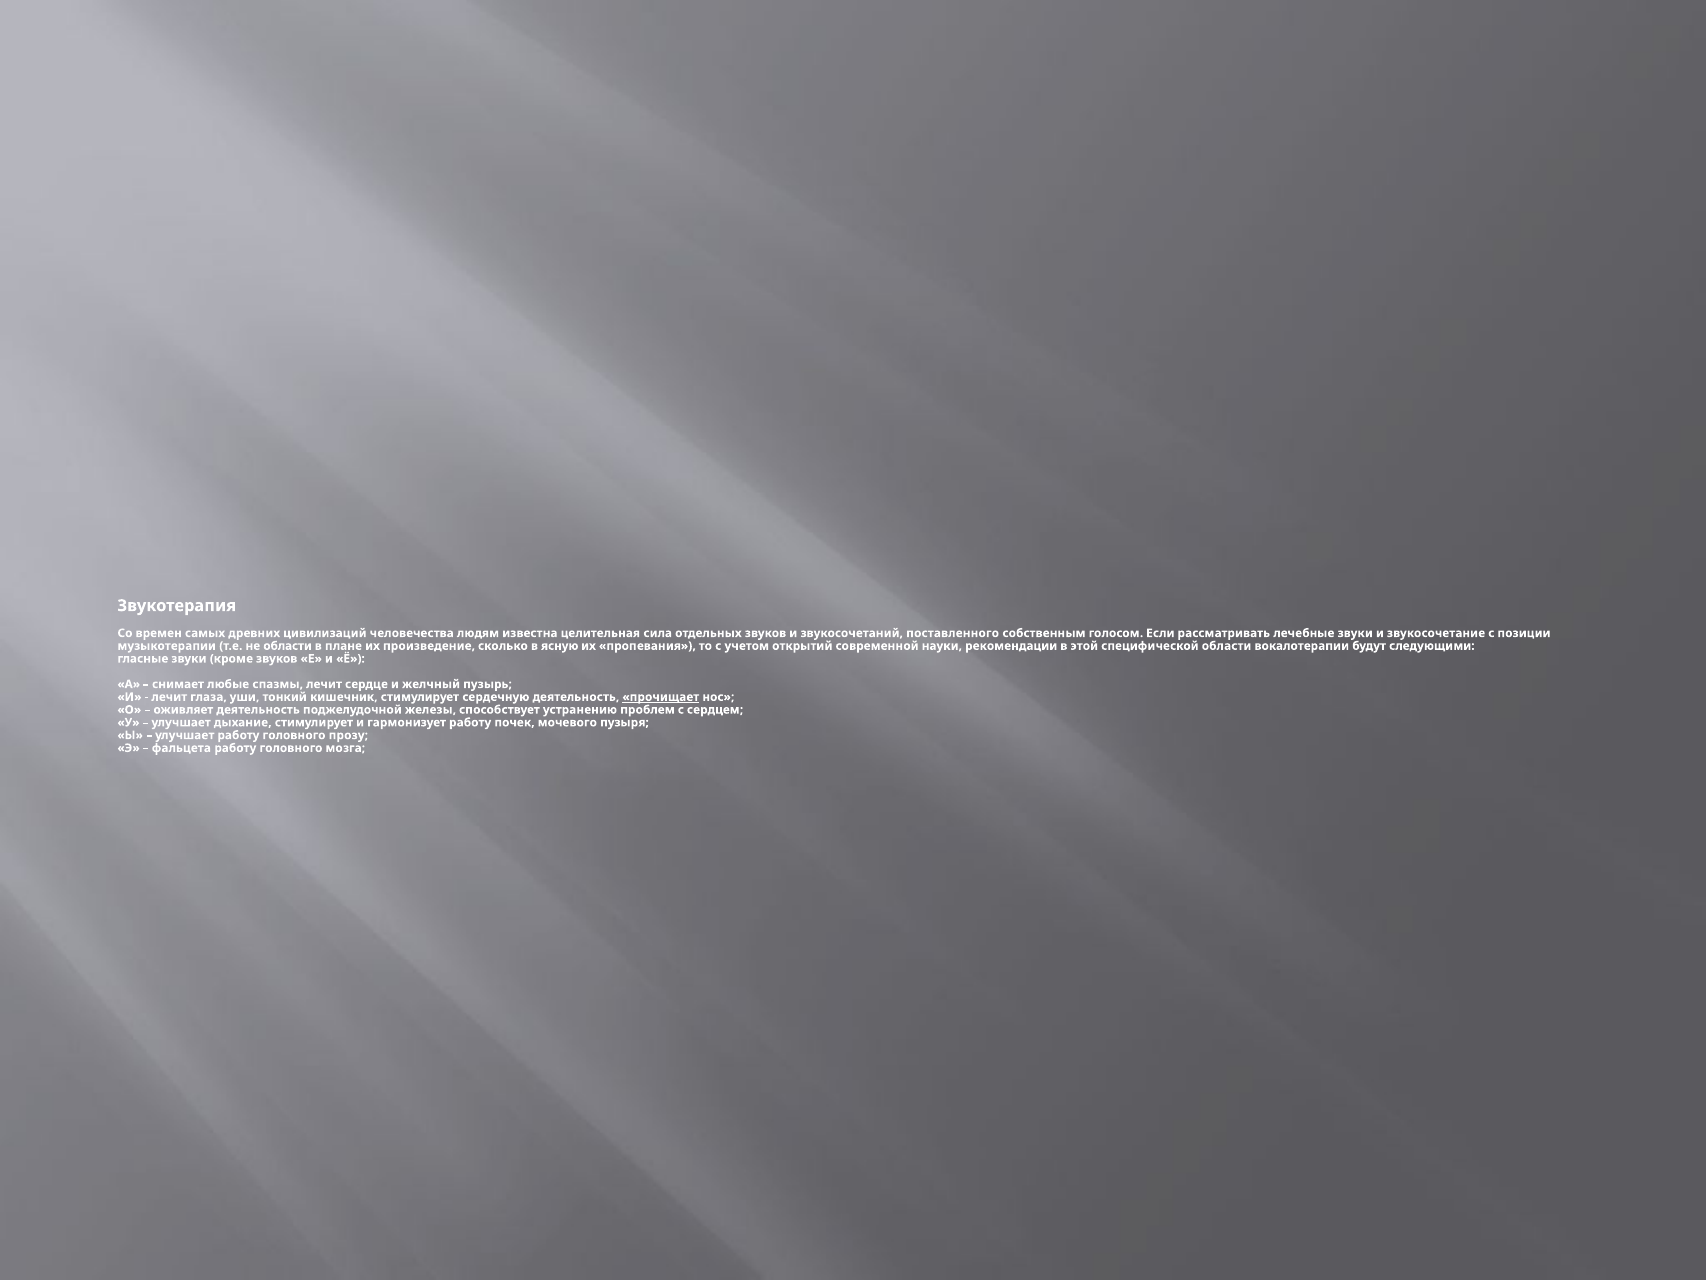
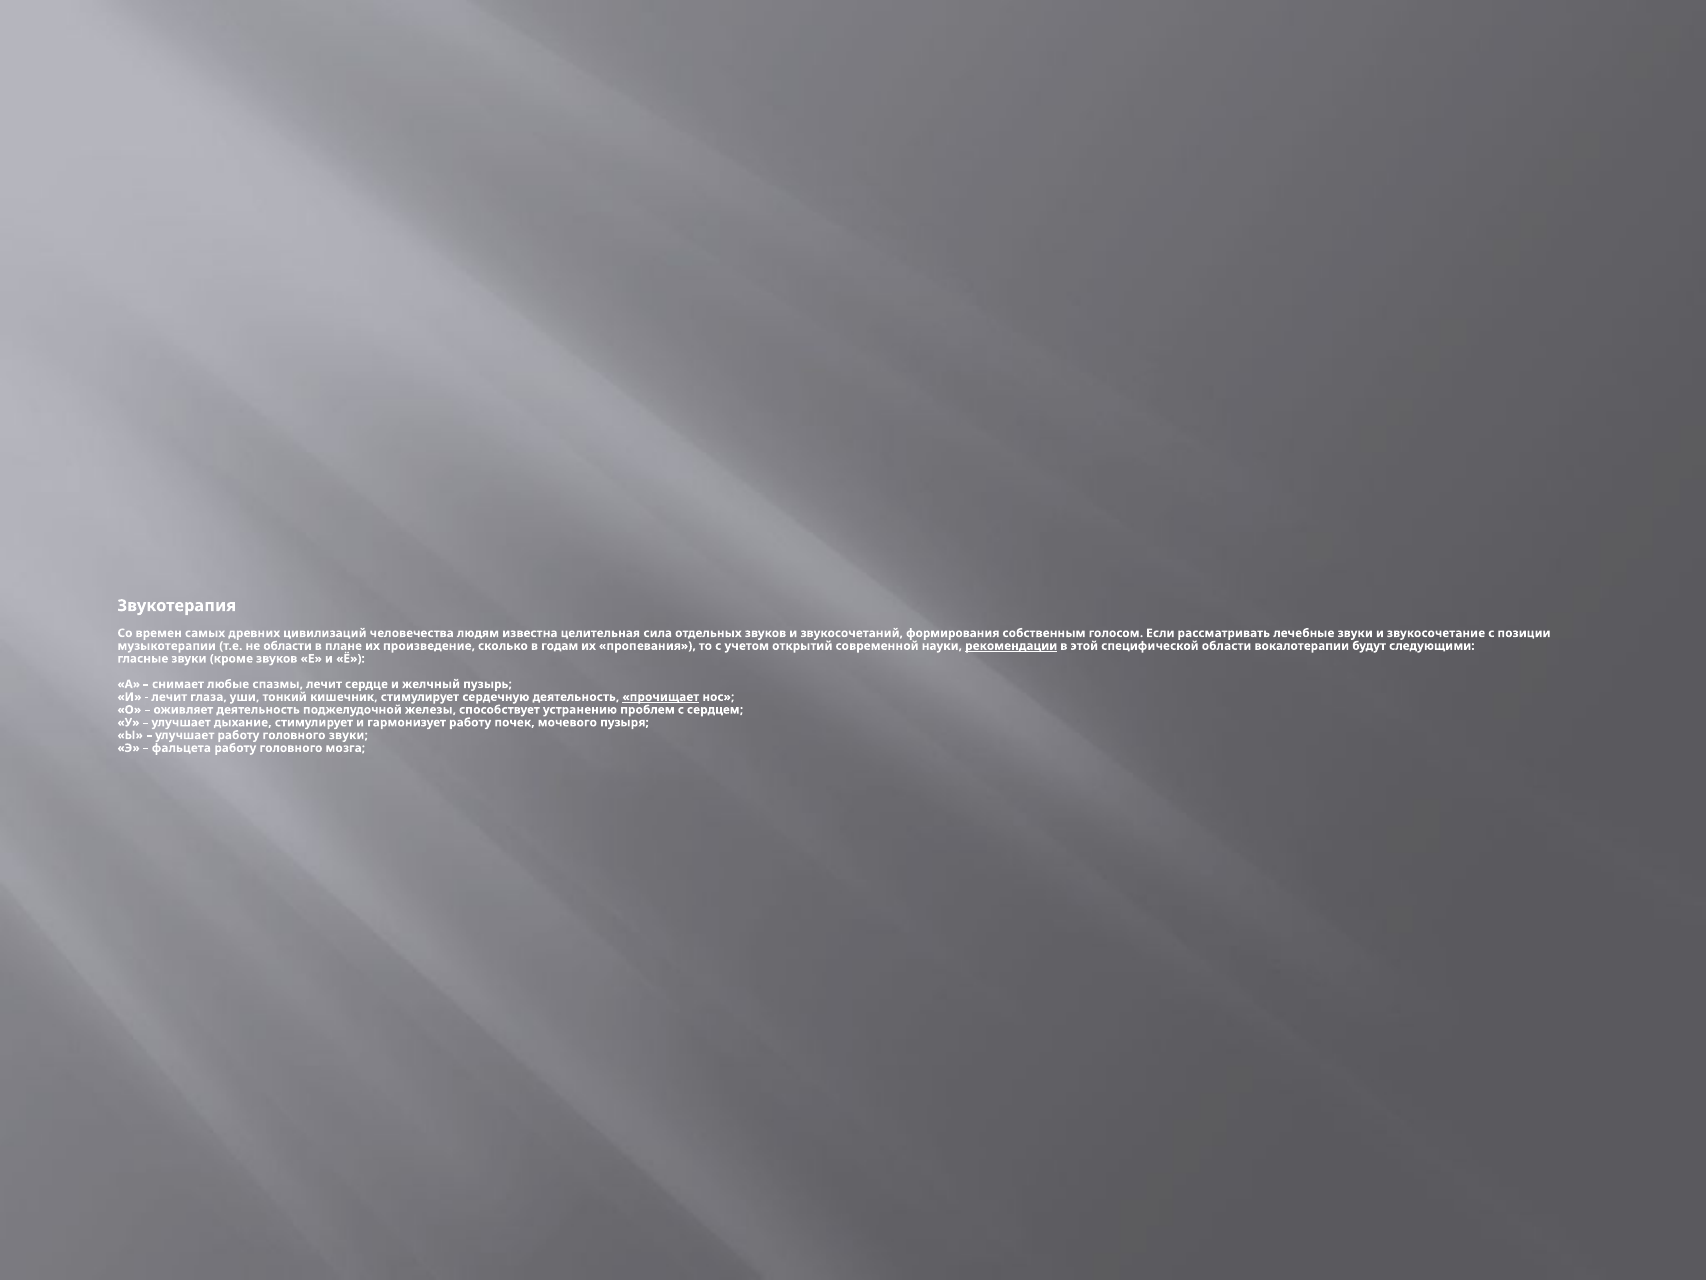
поставленного: поставленного -> формирования (953, 633)
ясную: ясную -> годам (560, 646)
рекомендации underline: none -> present (1011, 646)
головного прозу: прозу -> звуки (348, 735)
